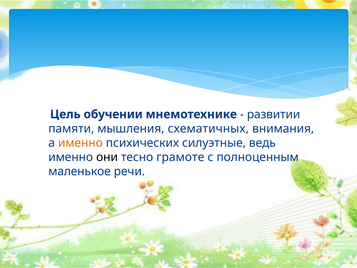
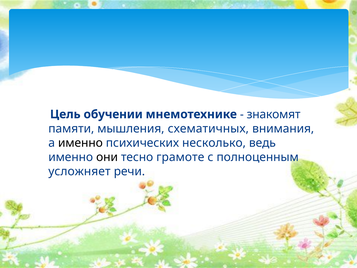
развитии: развитии -> знакомят (274, 114)
именно colour: orange -> black (80, 143)
силуэтные: силуэтные -> несколько (214, 143)
маленькое: маленькое -> усложняет (79, 171)
